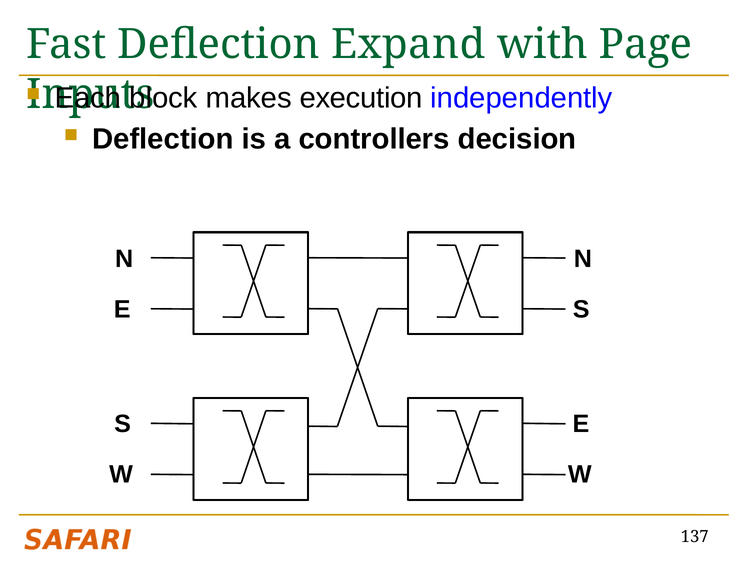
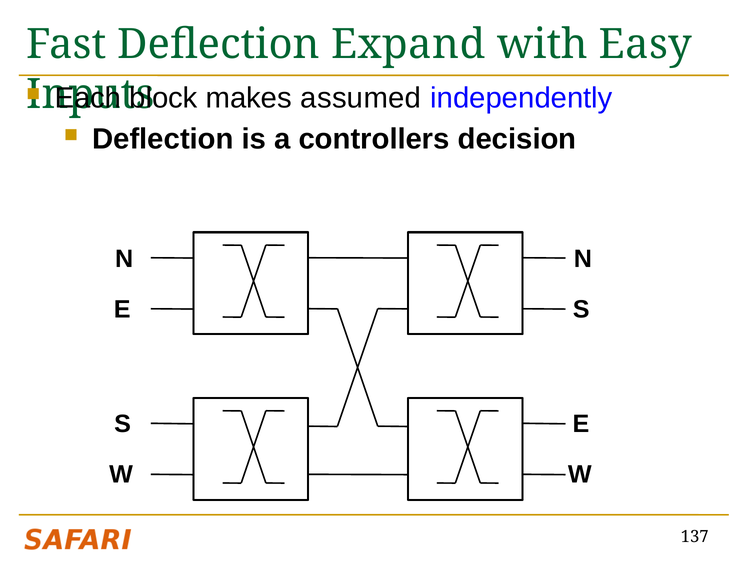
Page: Page -> Easy (645, 44)
execution: execution -> assumed (361, 98)
